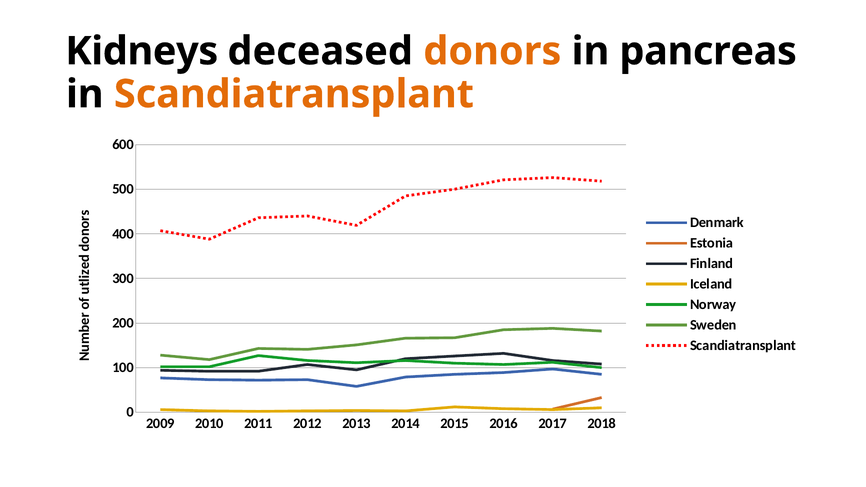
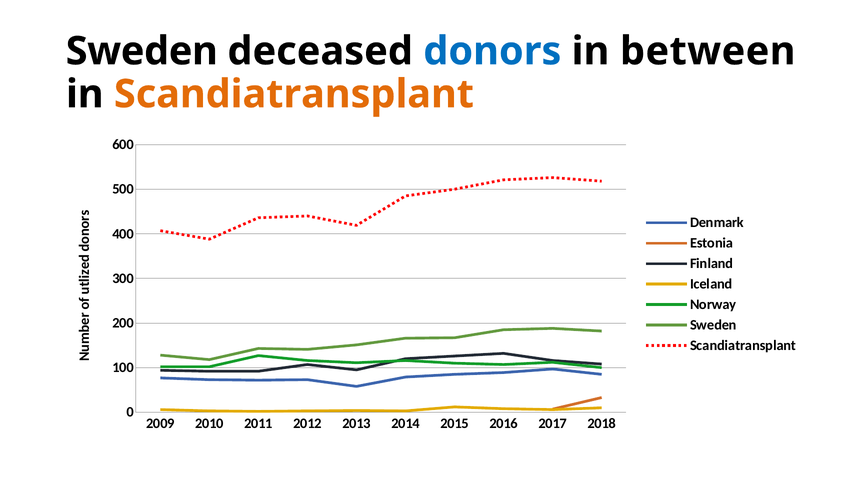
Kidneys: Kidneys -> Sweden (142, 51)
donors colour: orange -> blue (492, 51)
pancreas: pancreas -> between (708, 51)
